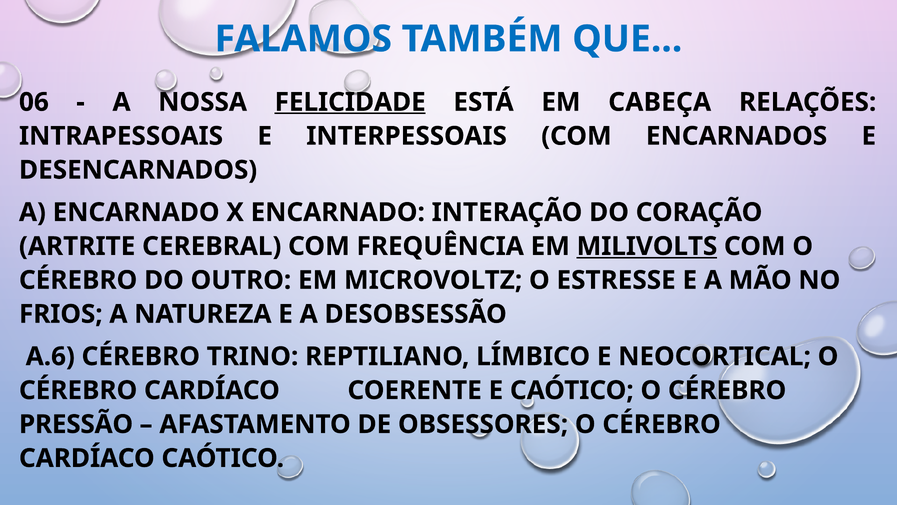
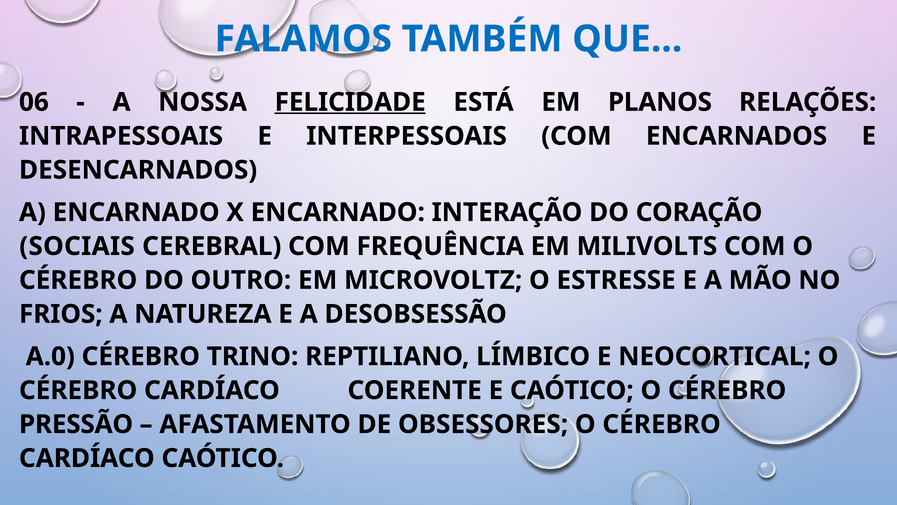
CABEÇA: CABEÇA -> PLANOS (660, 102)
ARTRITE: ARTRITE -> SOCIAIS (77, 246)
MILIVOLTS underline: present -> none (647, 246)
A.6: A.6 -> A.0 (50, 356)
